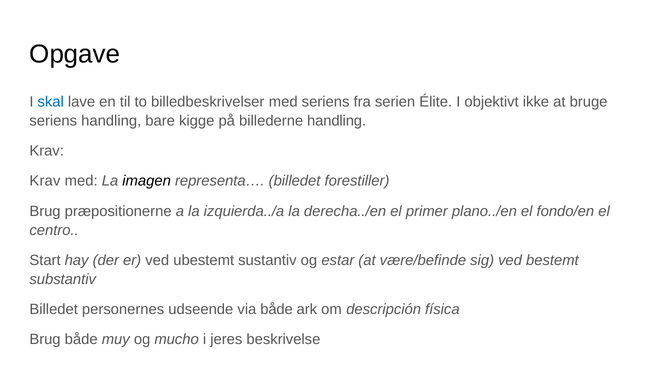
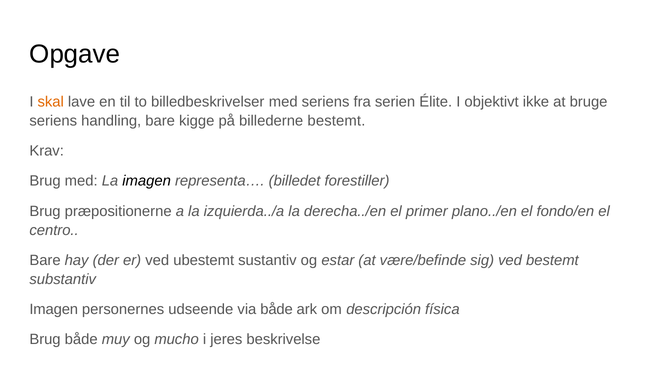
skal colour: blue -> orange (51, 102)
billederne handling: handling -> bestemt (336, 121)
Krav: Krav -> Brug (45, 181)
Start: Start -> Bare (45, 260)
Billedet: Billedet -> Imagen (54, 309)
